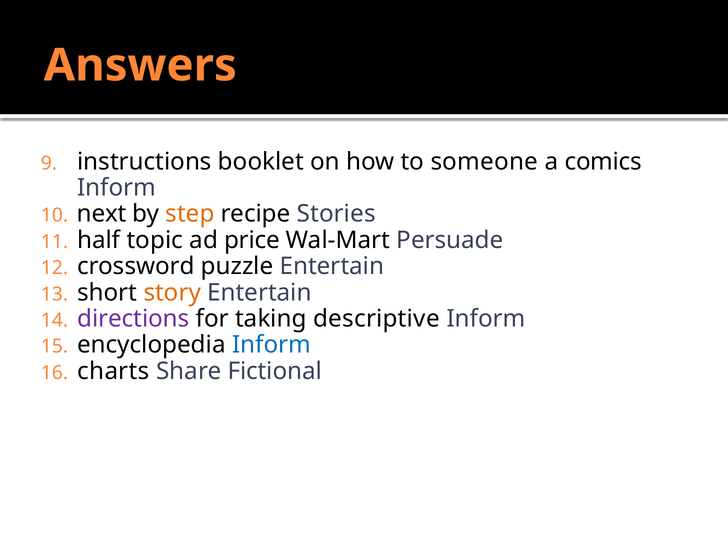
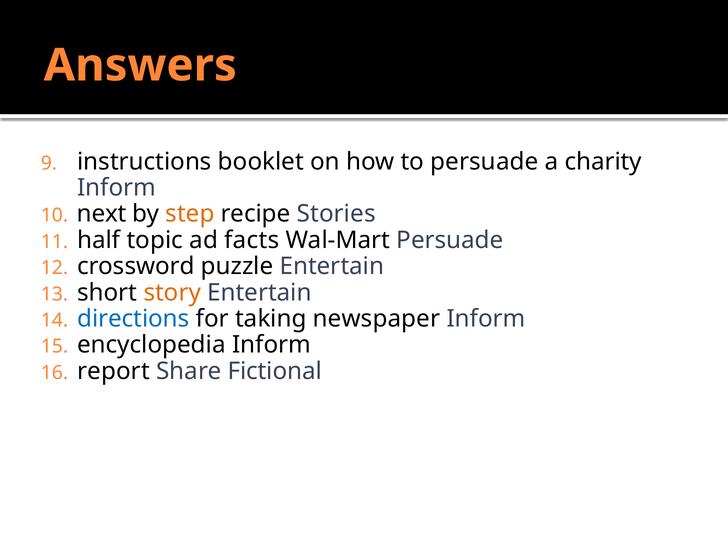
to someone: someone -> persuade (484, 162)
comics: comics -> charity (603, 162)
price: price -> facts (252, 240)
directions colour: purple -> blue (133, 319)
descriptive: descriptive -> newspaper (377, 319)
Inform colour: blue -> black (272, 345)
charts: charts -> report (113, 371)
